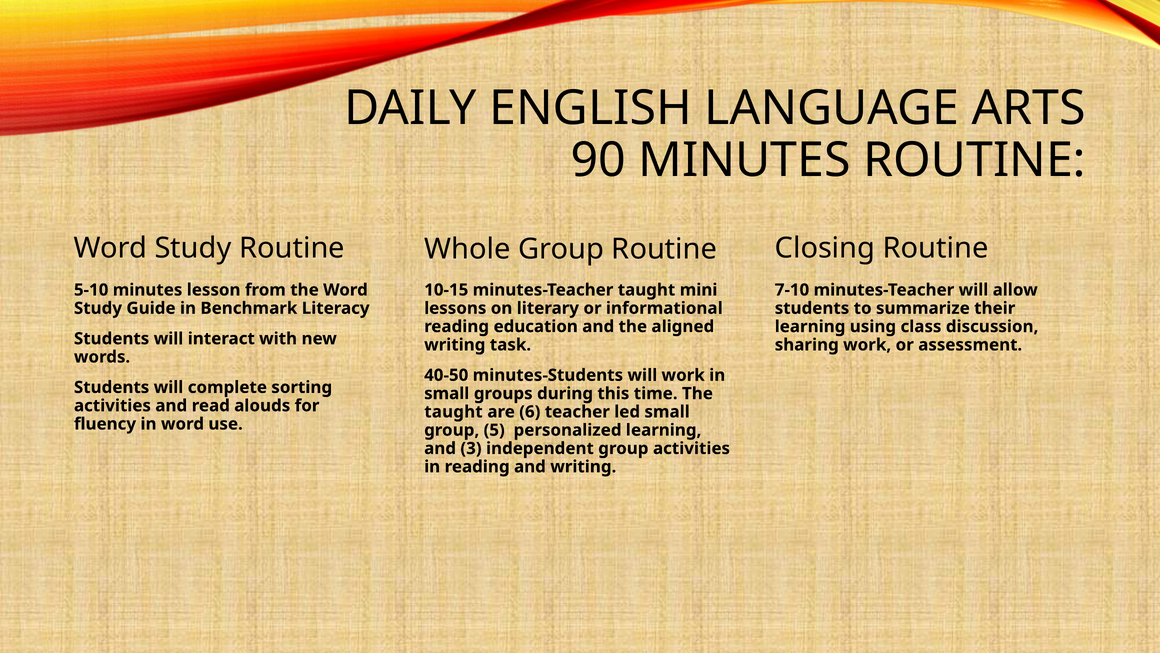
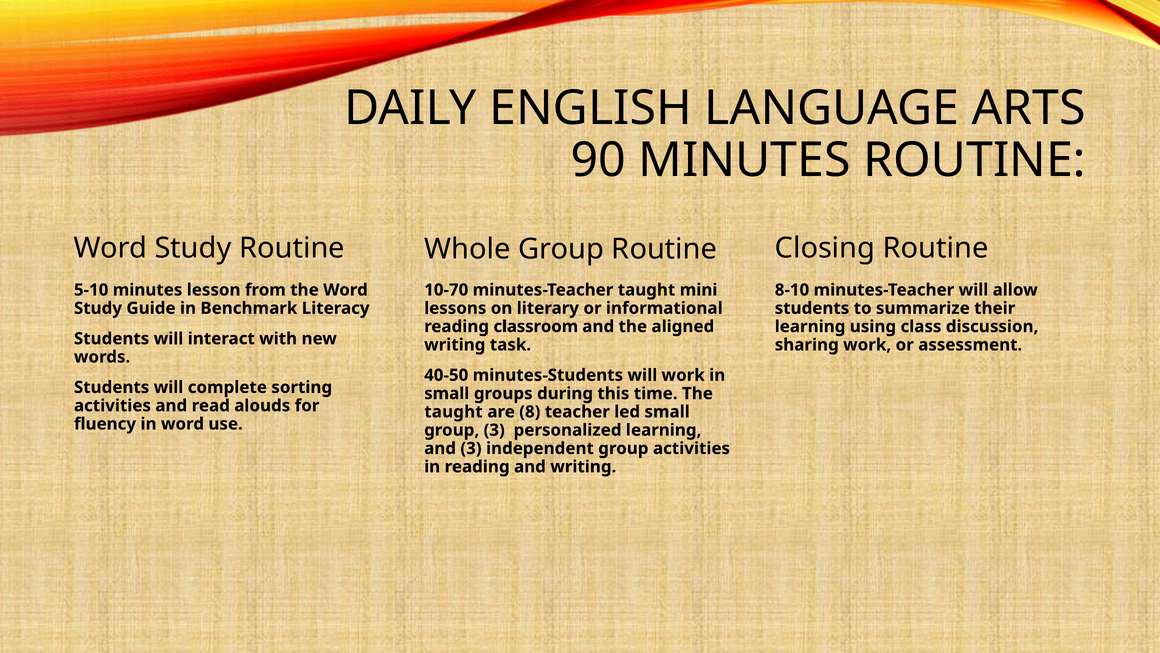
10-15: 10-15 -> 10-70 (446, 290)
7-10: 7-10 -> 8-10 (792, 290)
education: education -> classroom (536, 326)
6: 6 -> 8 (530, 412)
group 5: 5 -> 3 (494, 430)
